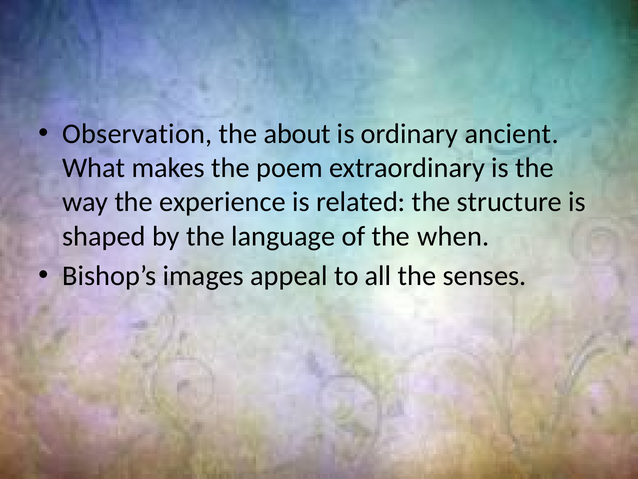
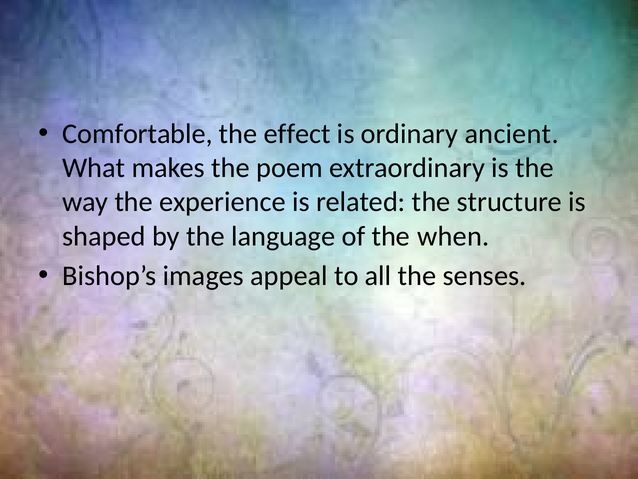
Observation: Observation -> Comfortable (137, 134)
about: about -> effect (297, 134)
